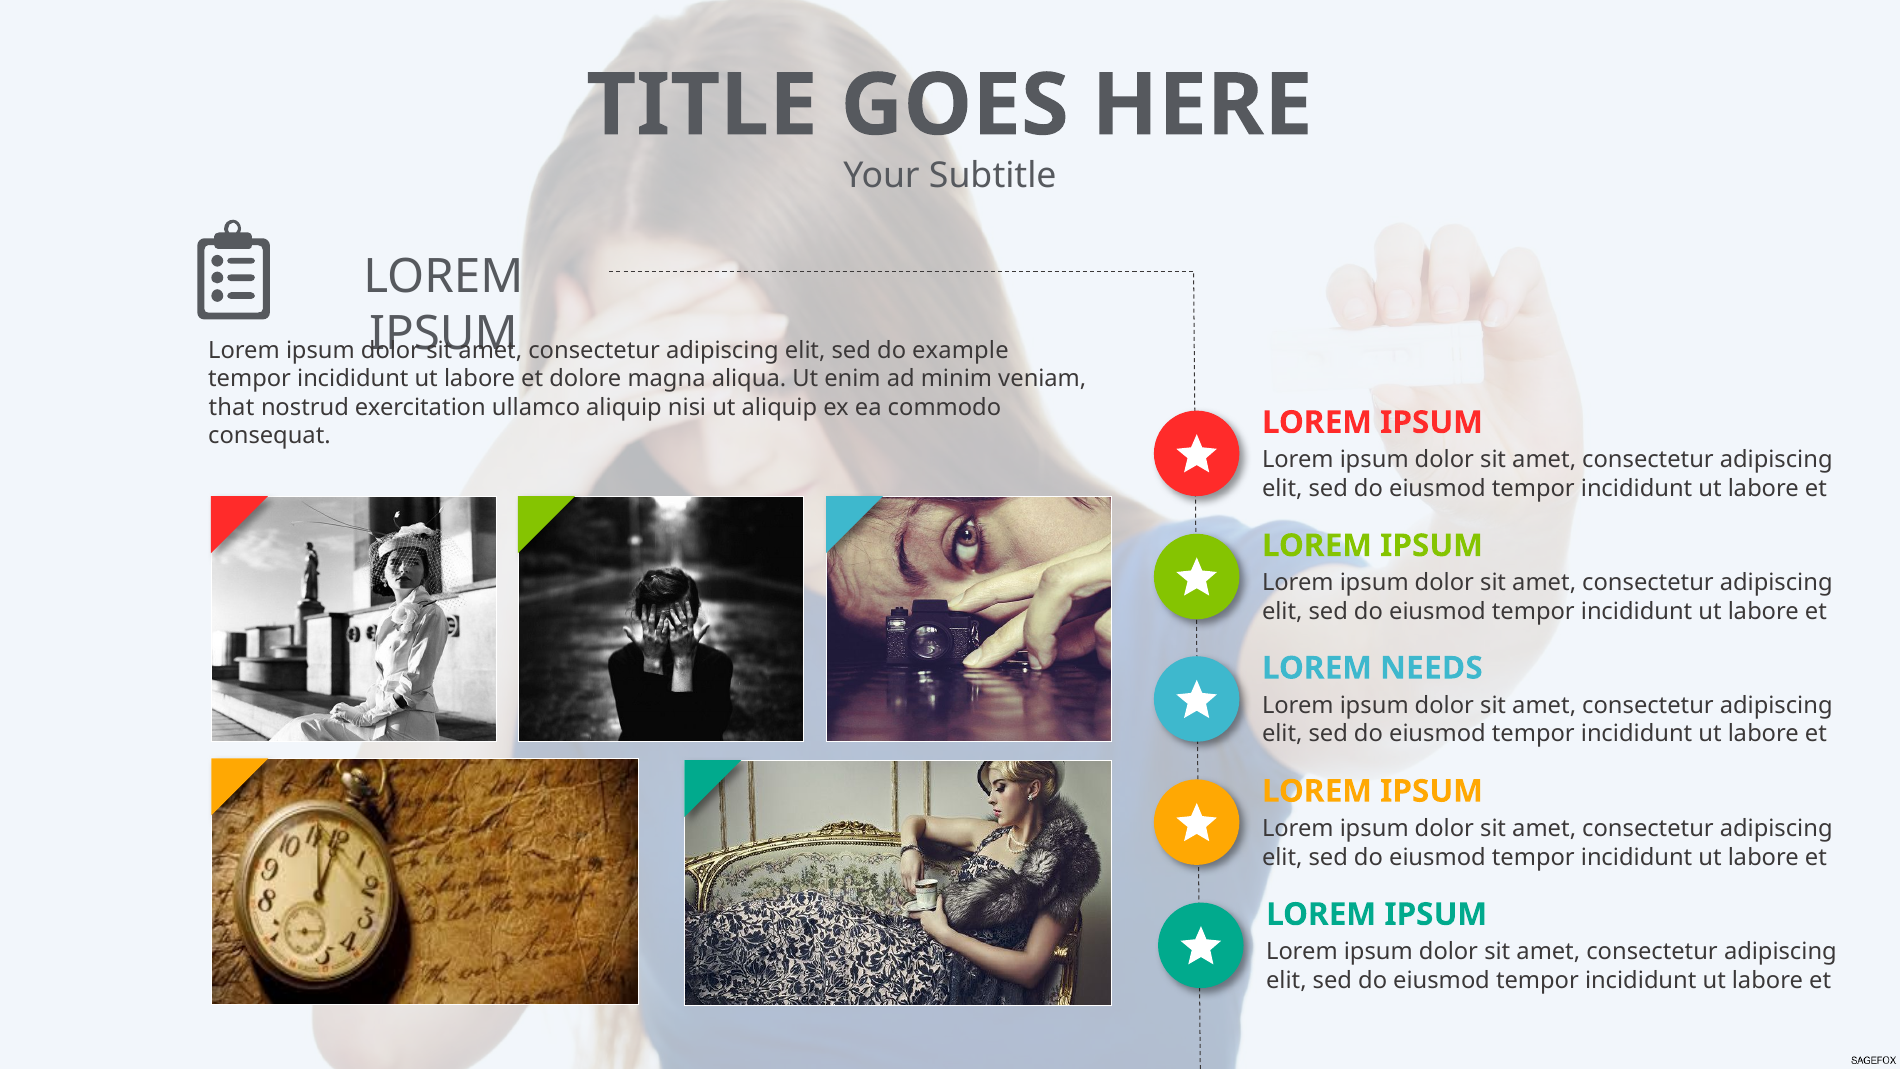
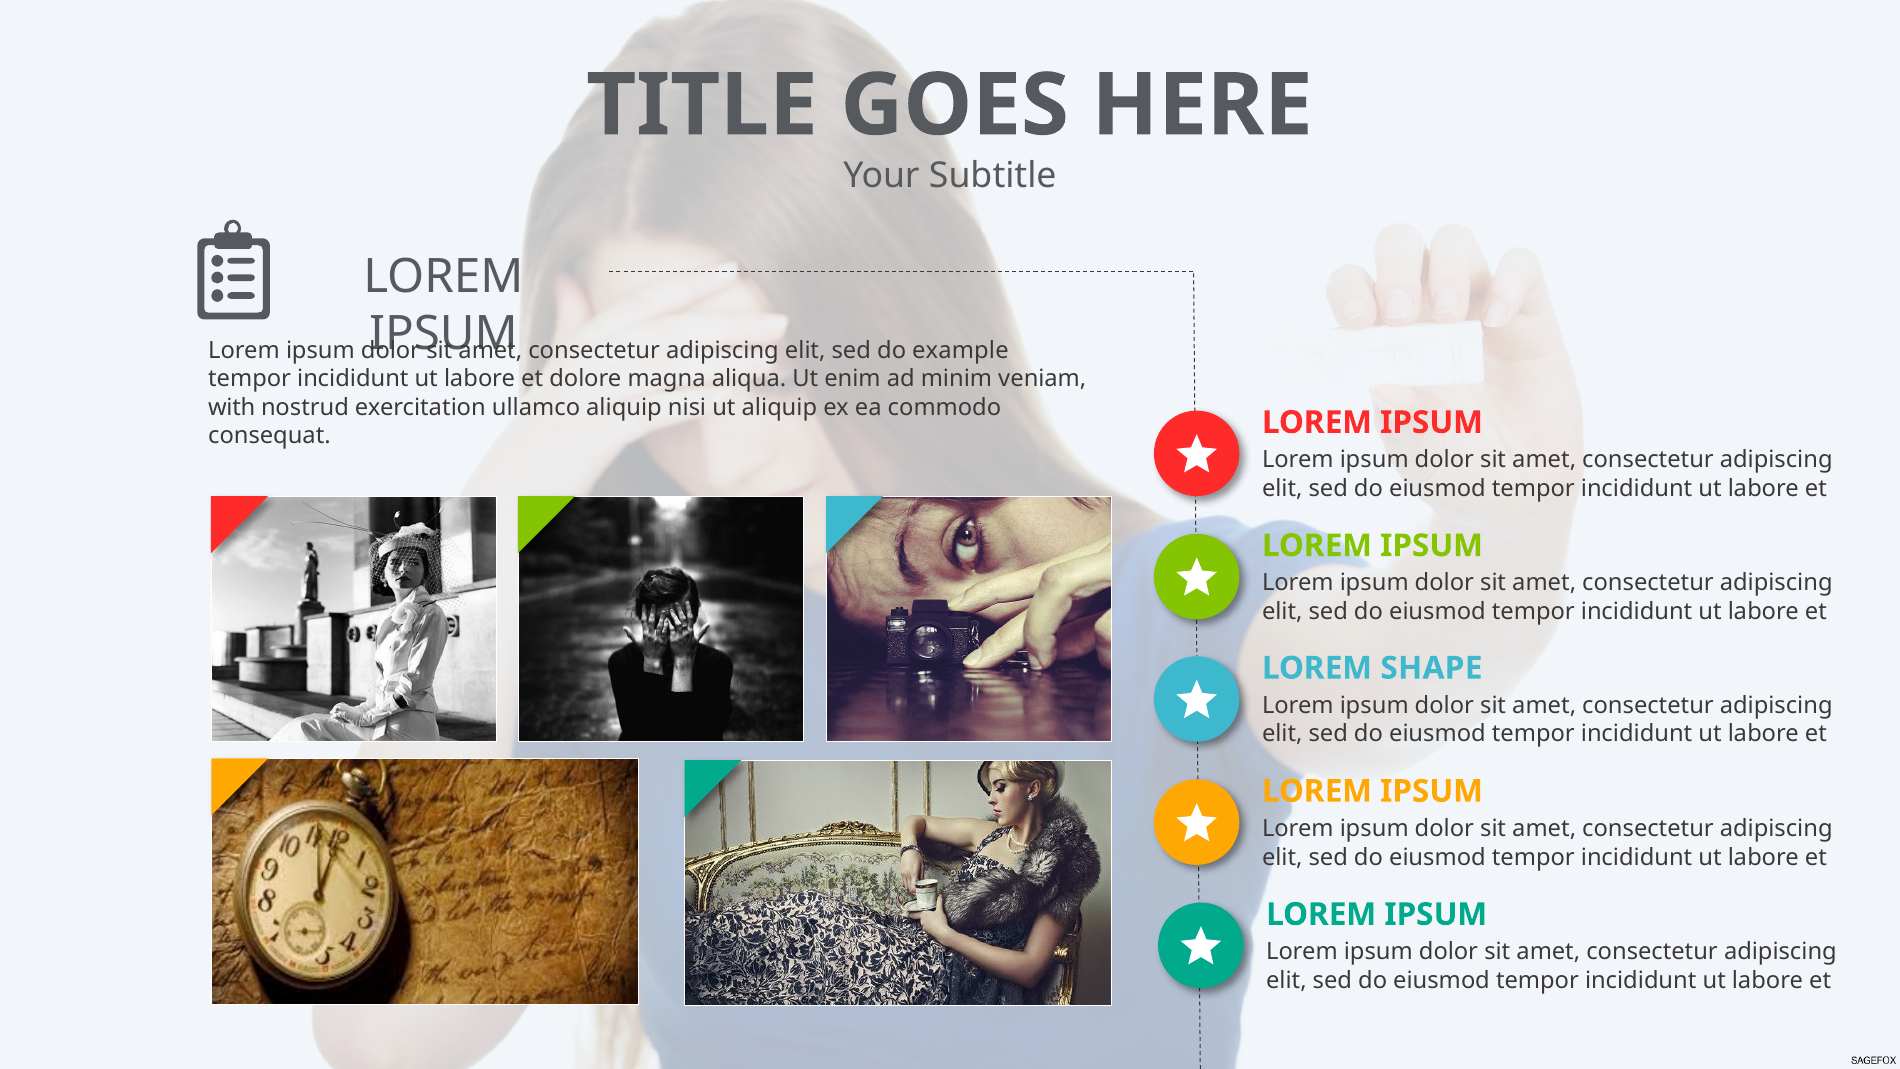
that: that -> with (232, 408)
NEEDS: NEEDS -> SHAPE (1431, 668)
